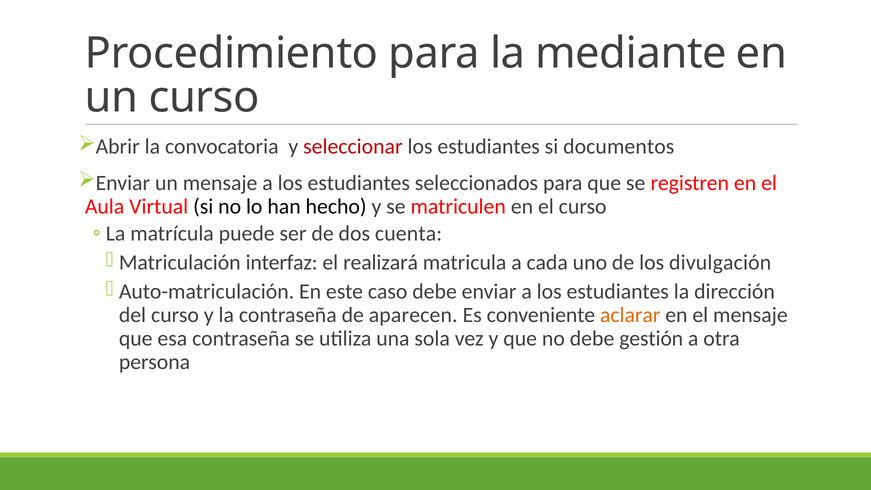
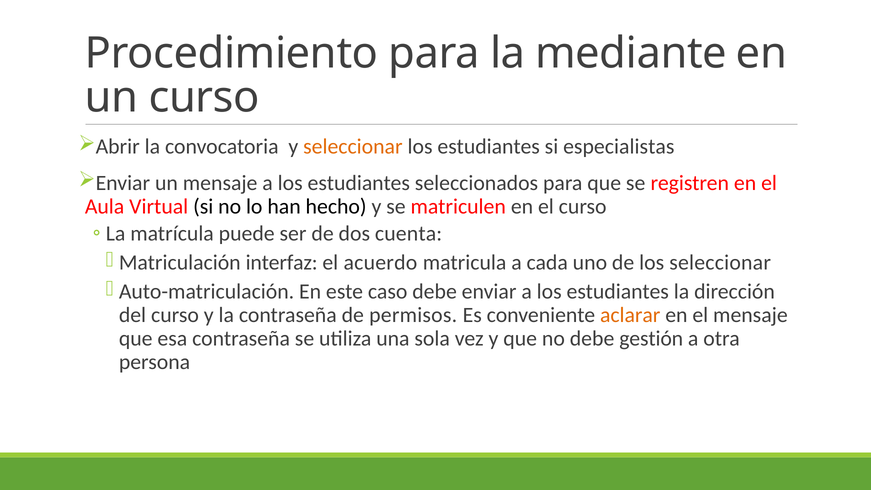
seleccionar colour: red -> orange (353, 147)
documentos: documentos -> especialistas (619, 147)
realizará: realizará -> acuerdo (380, 263)
los divulgación: divulgación -> seleccionar (720, 263)
aparecen: aparecen -> permisos (413, 315)
